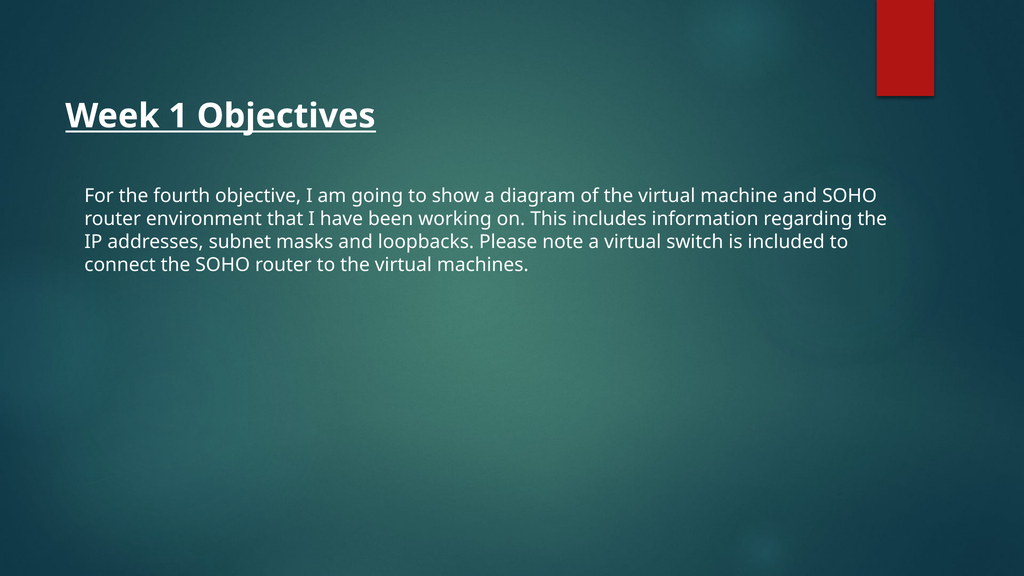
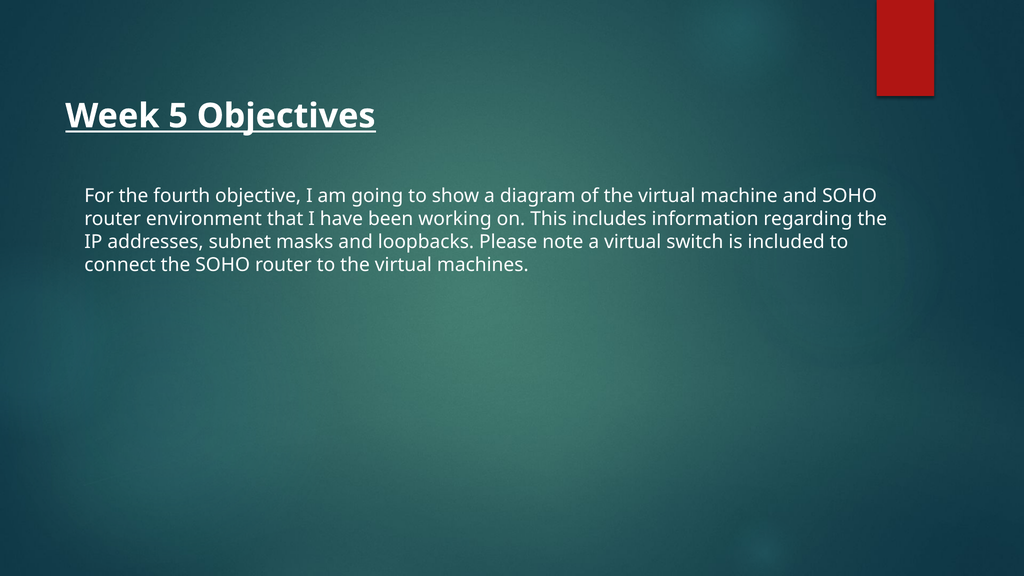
1: 1 -> 5 (178, 116)
